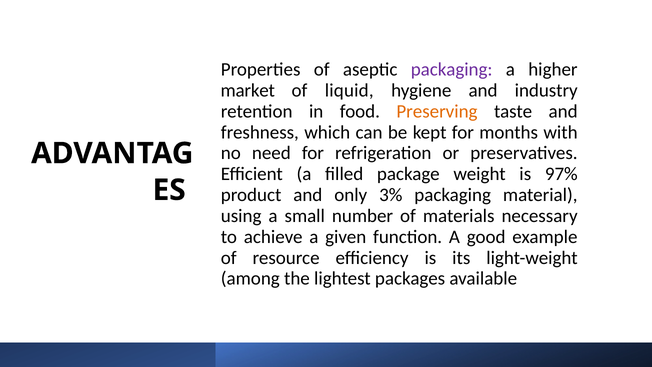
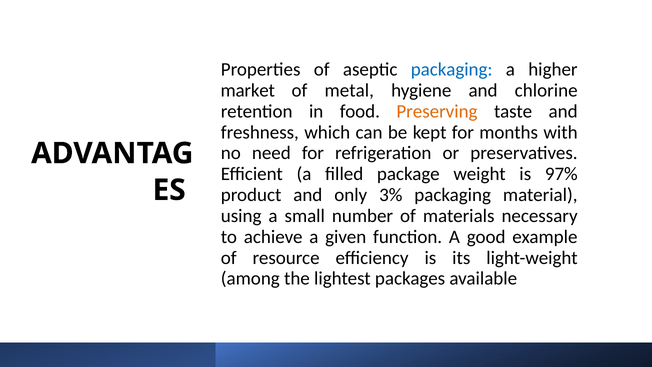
packaging colour: purple -> blue (452, 69)
liquid: liquid -> metal (349, 90)
industry: industry -> chlorine (546, 90)
